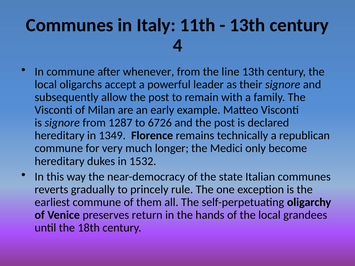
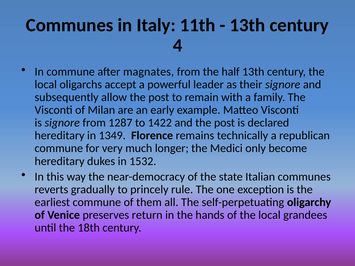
whenever: whenever -> magnates (149, 72)
line: line -> half (231, 72)
6726: 6726 -> 1422 (160, 123)
